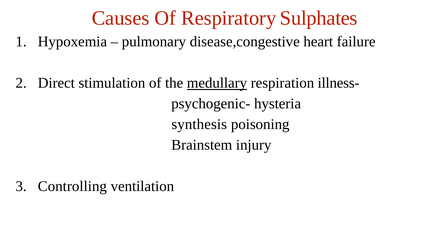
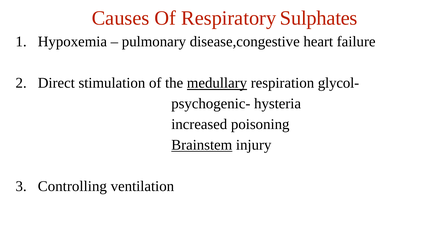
illness-: illness- -> glycol- (339, 83)
synthesis: synthesis -> increased (199, 124)
Brainstem underline: none -> present (202, 145)
